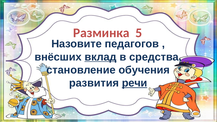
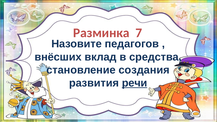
5: 5 -> 7 (139, 33)
вклад underline: present -> none (101, 57)
обучения: обучения -> создания (144, 70)
